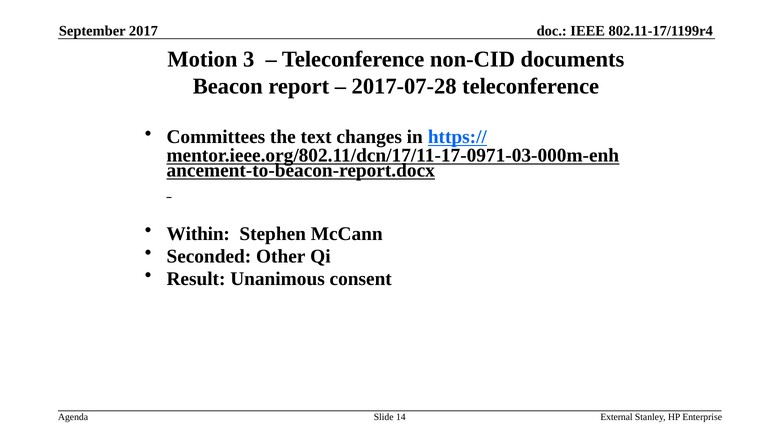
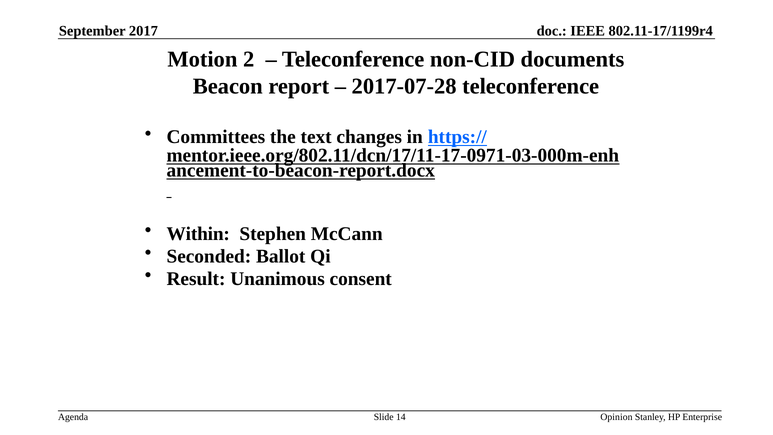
3: 3 -> 2 (249, 59)
Other: Other -> Ballot (281, 256)
External: External -> Opinion (616, 417)
